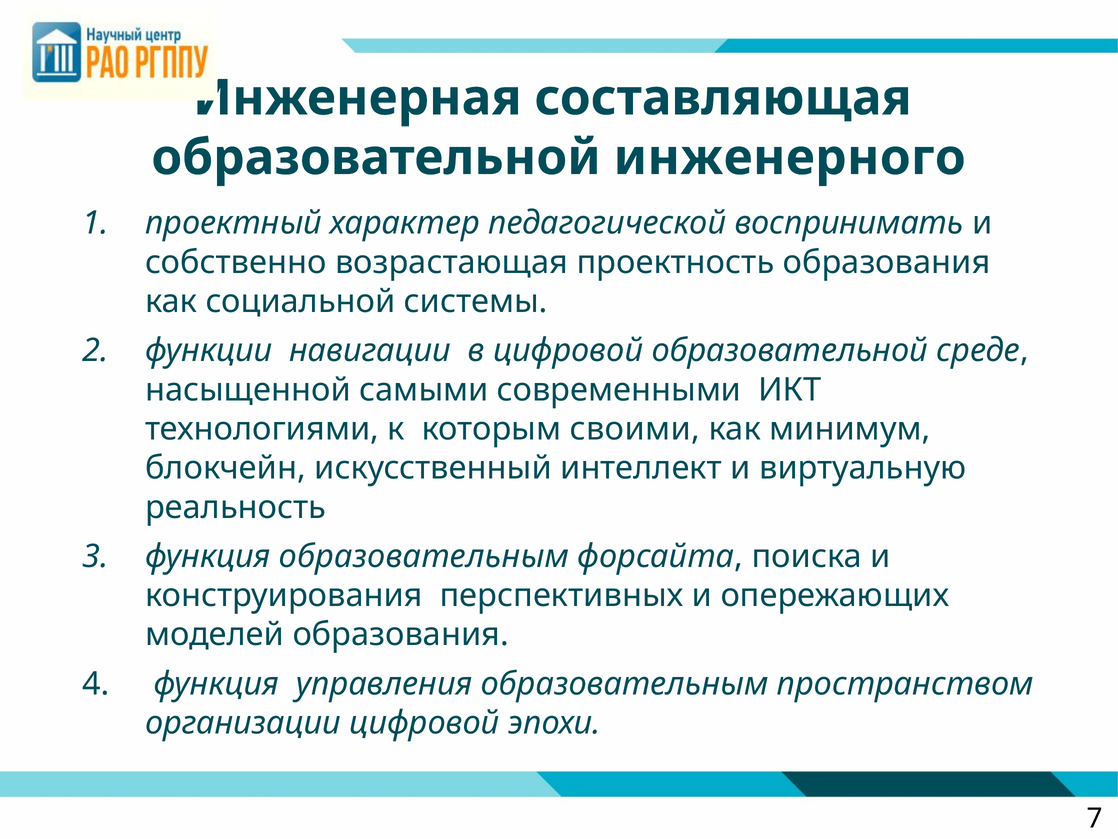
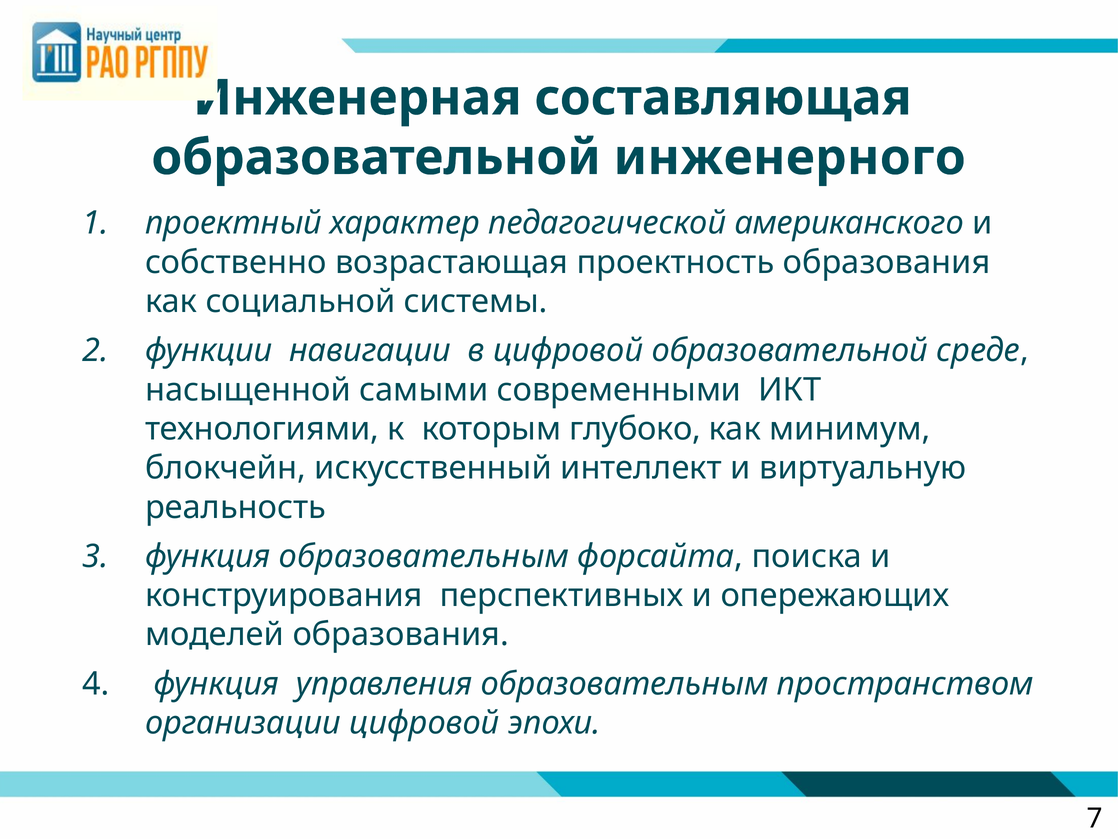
воспринимать: воспринимать -> американского (849, 223)
своими: своими -> глубоко (635, 429)
